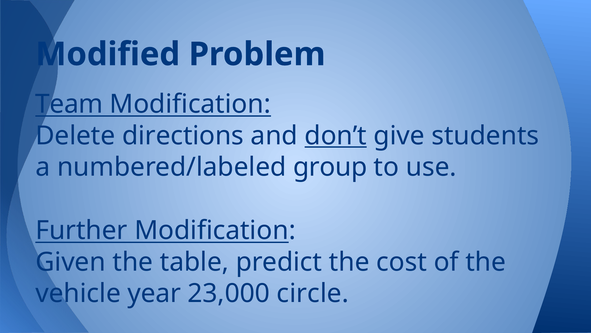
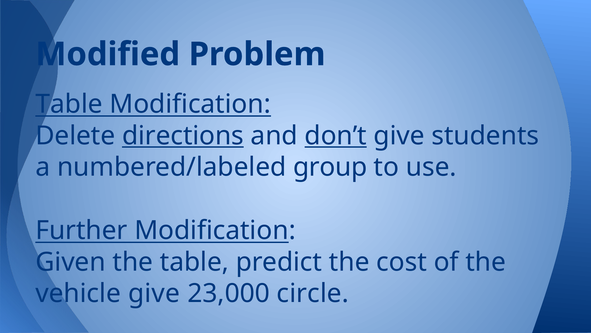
Team: Team -> Table (69, 104)
directions underline: none -> present (183, 135)
vehicle year: year -> give (154, 293)
